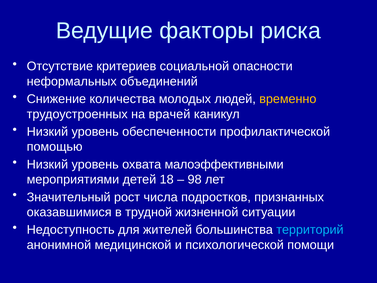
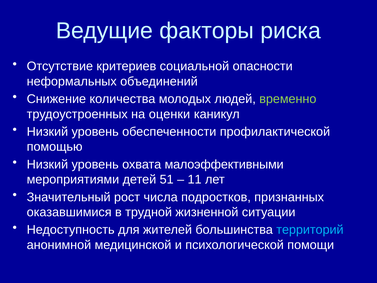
временно colour: yellow -> light green (288, 99)
врачей: врачей -> оценки (169, 114)
18: 18 -> 51 (167, 179)
98: 98 -> 11 (195, 179)
